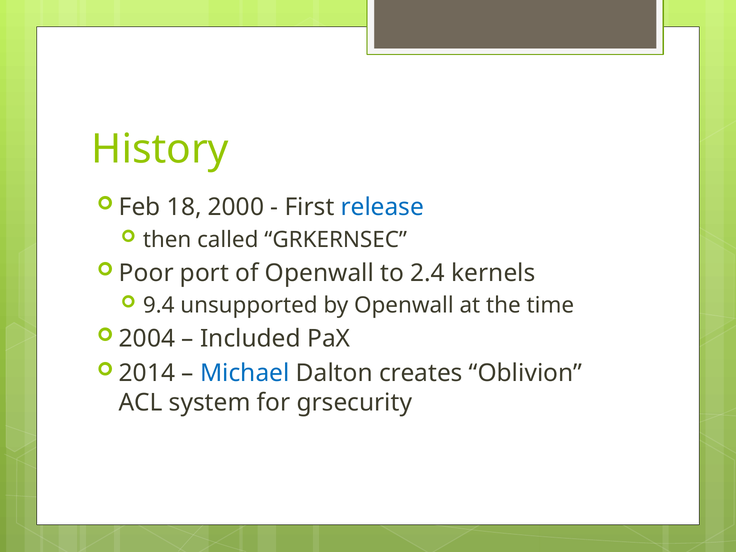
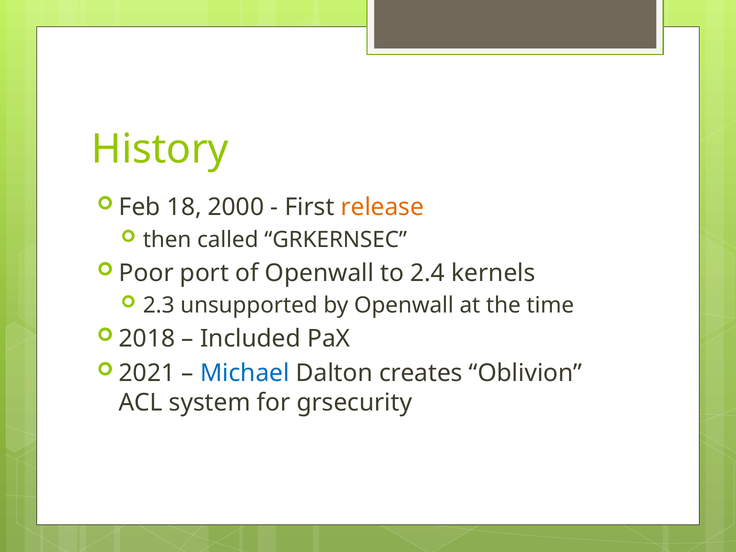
release colour: blue -> orange (382, 207)
9.4: 9.4 -> 2.3 (159, 305)
2004: 2004 -> 2018 (147, 339)
2014: 2014 -> 2021 (147, 373)
